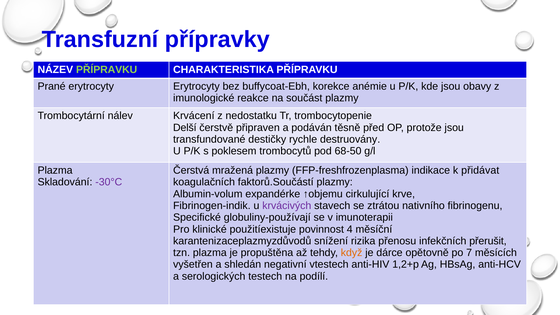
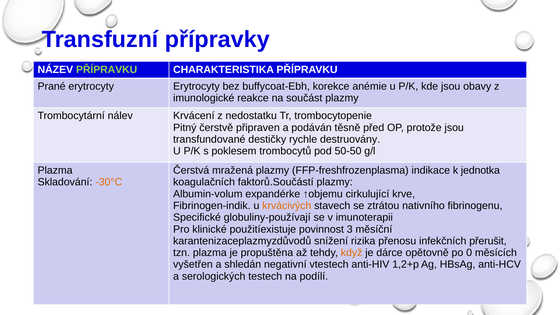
Delší: Delší -> Pitný (185, 128)
68-50: 68-50 -> 50-50 (348, 151)
přidávat: přidávat -> jednotka (480, 170)
-30°C colour: purple -> orange (109, 182)
krvácivých colour: purple -> orange (287, 206)
4: 4 -> 3 (350, 229)
7: 7 -> 0 (469, 253)
